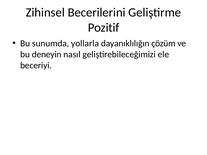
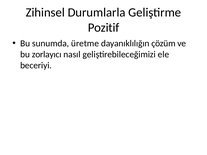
Becerilerini: Becerilerini -> Durumlarla (97, 12)
yollarla: yollarla -> üretme (85, 43)
deneyin: deneyin -> zorlayıcı (47, 54)
